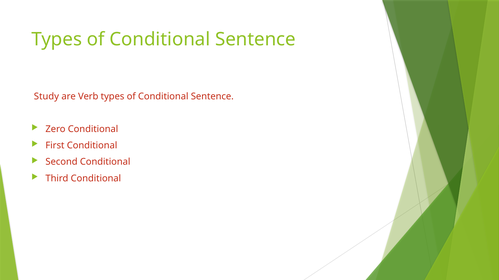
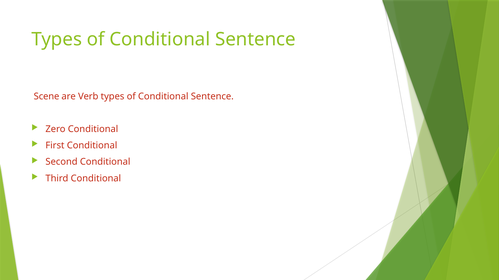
Study: Study -> Scene (47, 97)
